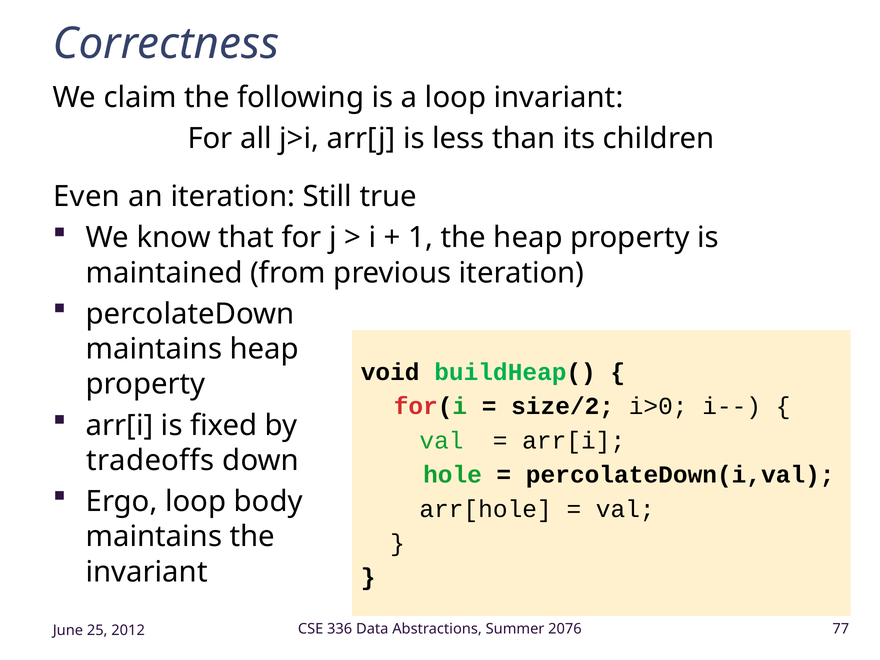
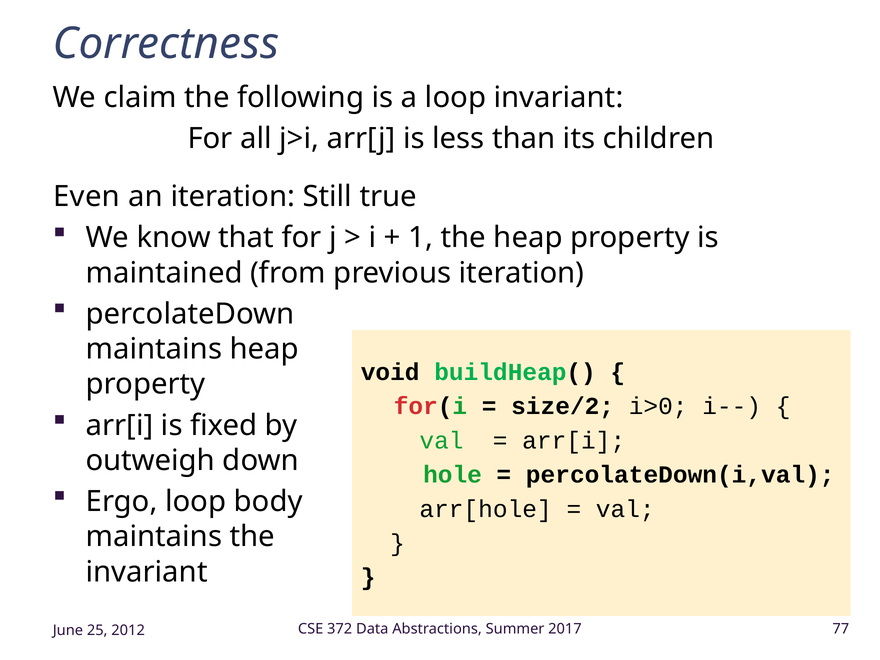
tradeoffs: tradeoffs -> outweigh (150, 461)
336: 336 -> 372 (340, 629)
2076: 2076 -> 2017 (565, 629)
